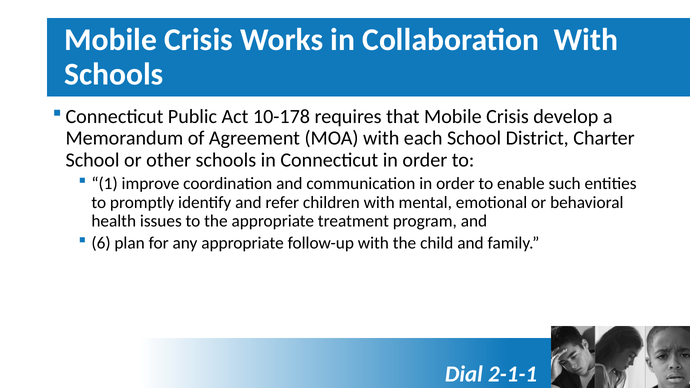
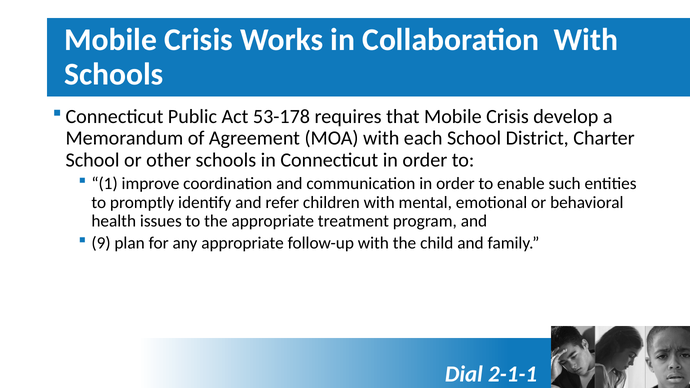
10-178: 10-178 -> 53-178 (281, 117)
6: 6 -> 9 (101, 243)
